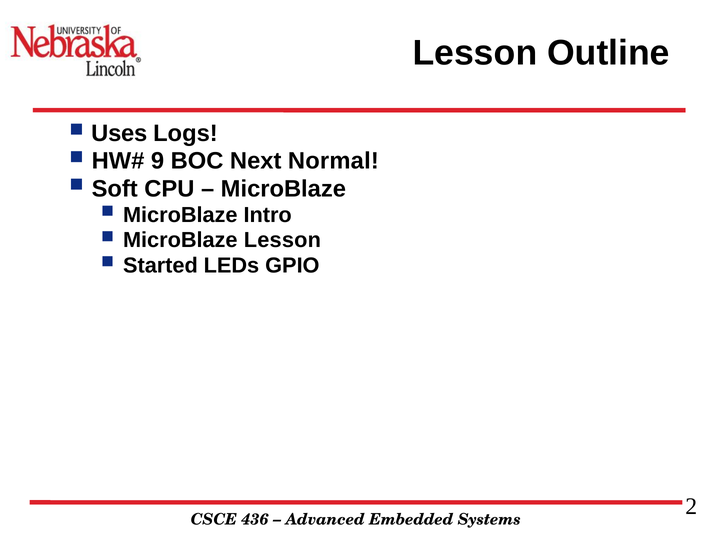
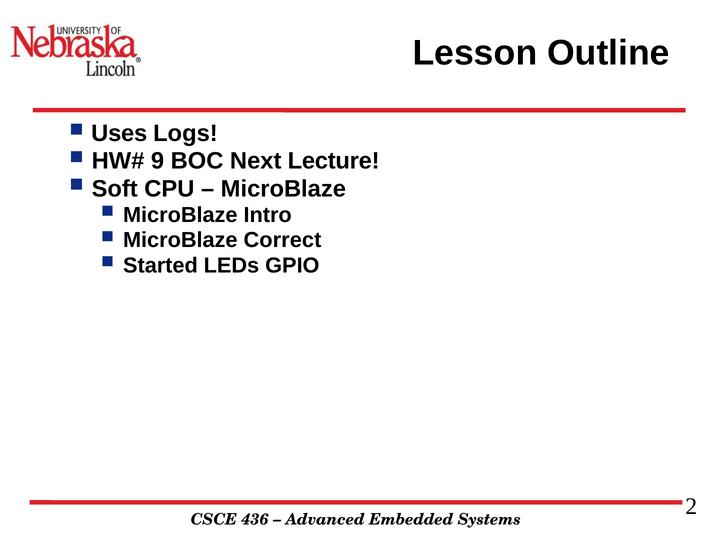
Normal: Normal -> Lecture (334, 161)
MicroBlaze Lesson: Lesson -> Correct (282, 240)
